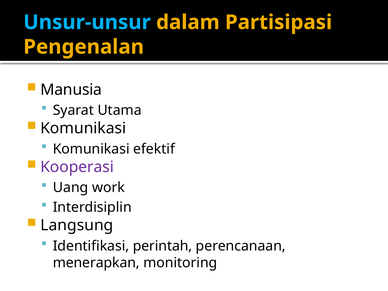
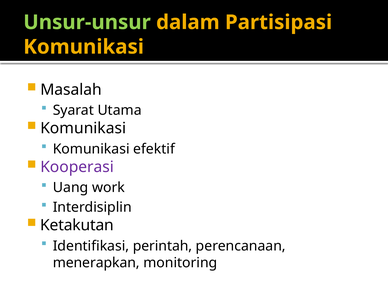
Unsur-unsur colour: light blue -> light green (87, 22)
Pengenalan: Pengenalan -> Komunikasi (84, 47)
Manusia: Manusia -> Masalah (71, 90)
Langsung: Langsung -> Ketakutan (77, 225)
